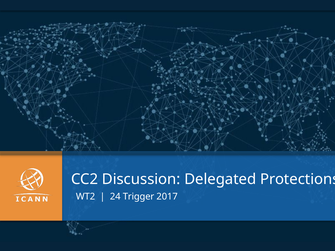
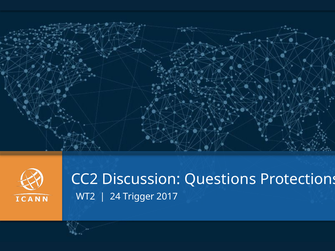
Delegated: Delegated -> Questions (220, 179)
